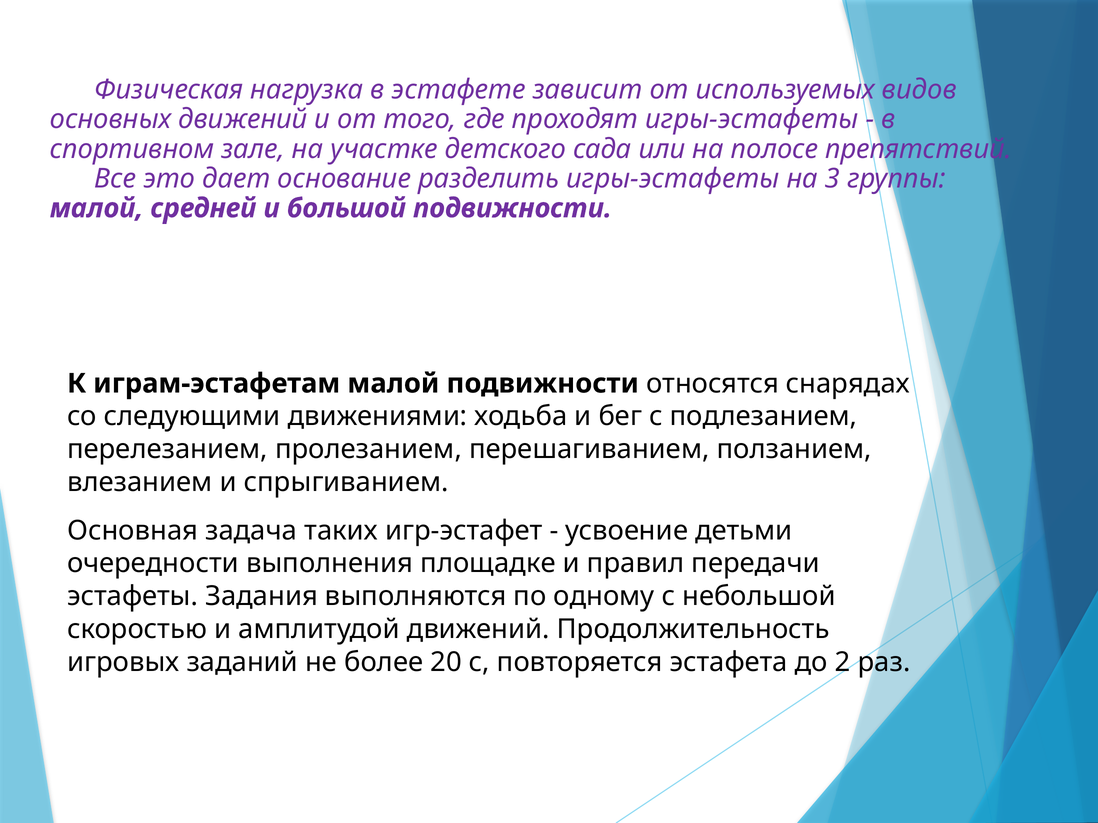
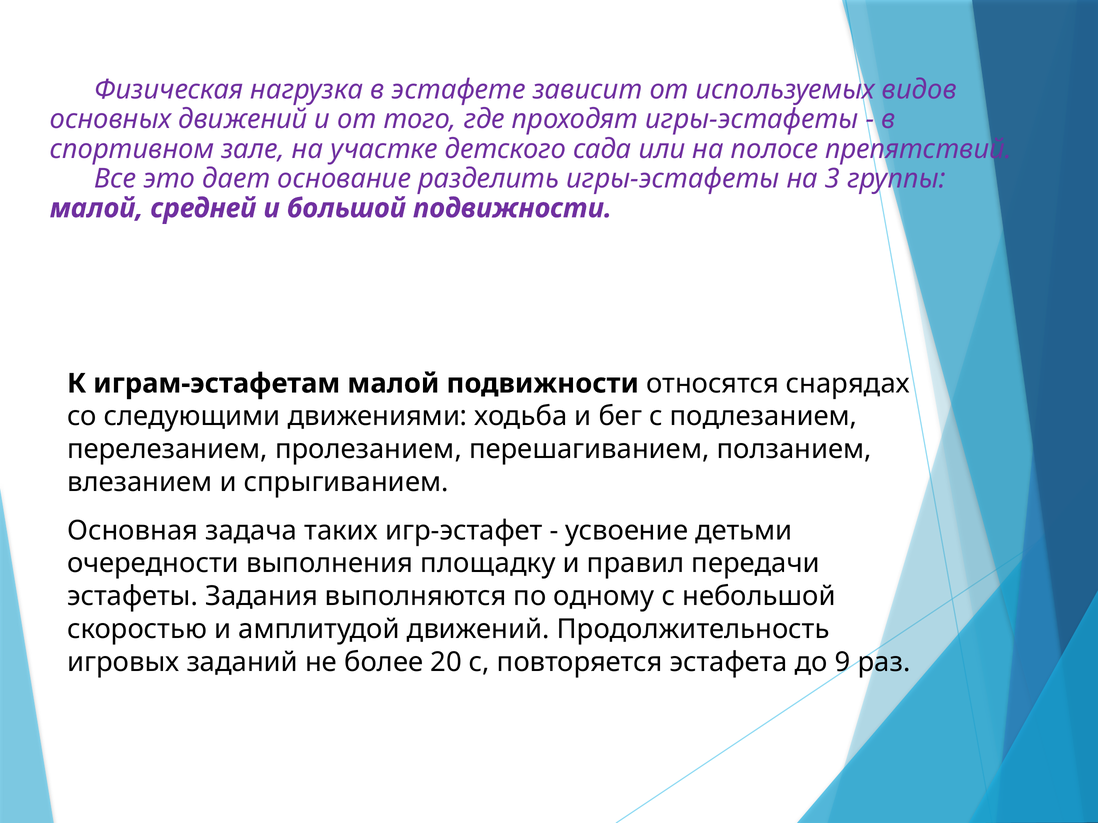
площадке: площадке -> площадку (488, 564)
2: 2 -> 9 (843, 663)
